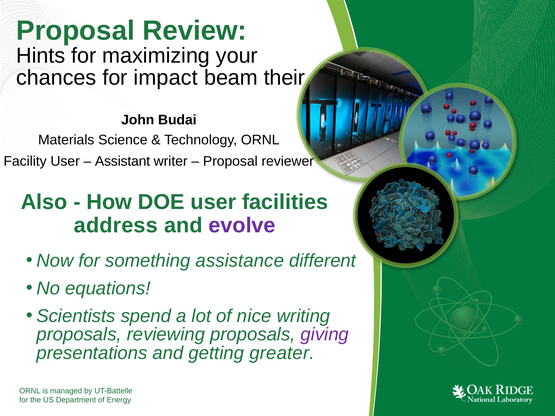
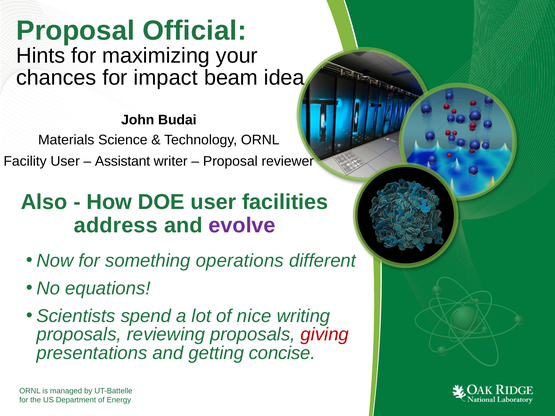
Review: Review -> Official (195, 31)
their: their -> idea (284, 78)
assistance: assistance -> operations (240, 261)
giving colour: purple -> red (325, 335)
greater: greater -> concise (282, 353)
